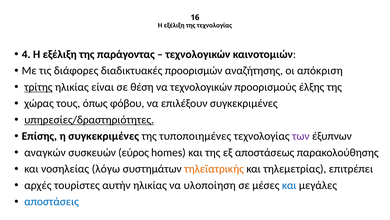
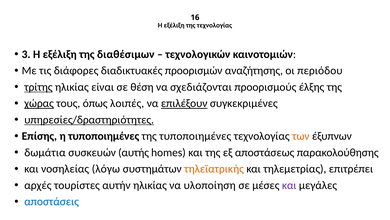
4: 4 -> 3 (26, 54)
παράγοντας: παράγοντας -> διαθέσιμων (126, 54)
απόκριση: απόκριση -> περιόδου (320, 70)
να τεχνολογικών: τεχνολογικών -> σχεδιάζονται (201, 87)
χώρας underline: none -> present (39, 103)
φόβου: φόβου -> λοιπές (127, 103)
επιλέξουν underline: none -> present (184, 103)
η συγκεκριμένες: συγκεκριμένες -> τυποποιημένες (104, 136)
των colour: purple -> orange (301, 136)
αναγκών: αναγκών -> δωμάτια (45, 152)
εύρος: εύρος -> αυτής (134, 152)
και colour: blue -> purple (289, 185)
